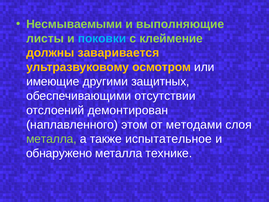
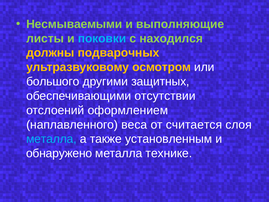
клеймение: клеймение -> находился (171, 38)
заваривается: заваривается -> подварочных (118, 53)
имеющие: имеющие -> большого (53, 81)
демонтирован: демонтирован -> оформлением (128, 110)
этом: этом -> веса (134, 125)
методами: методами -> считается (194, 125)
металла colour: light green -> light blue (51, 139)
испытательное: испытательное -> установленным (169, 139)
